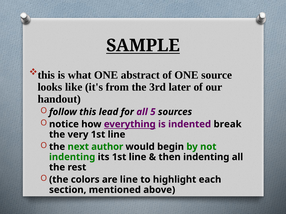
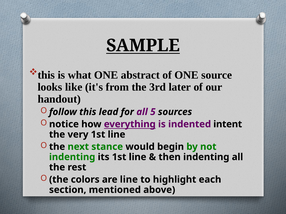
break: break -> intent (228, 124)
author: author -> stance (107, 147)
